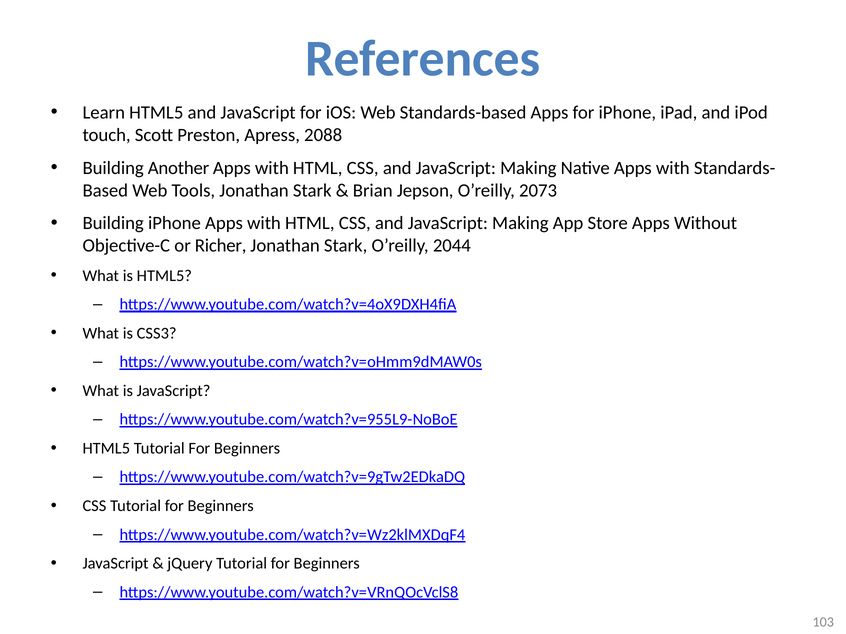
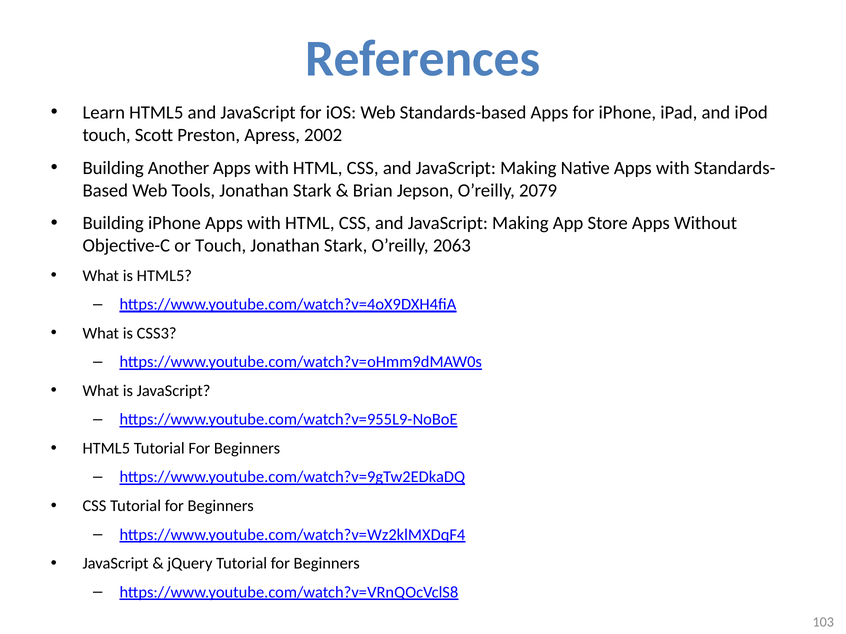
2088: 2088 -> 2002 (323, 135)
2073: 2073 -> 2079 (538, 191)
or Richer: Richer -> Touch (221, 246)
2044: 2044 -> 2063 (452, 246)
